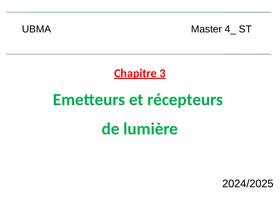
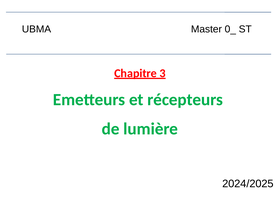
4_: 4_ -> 0_ (230, 29)
